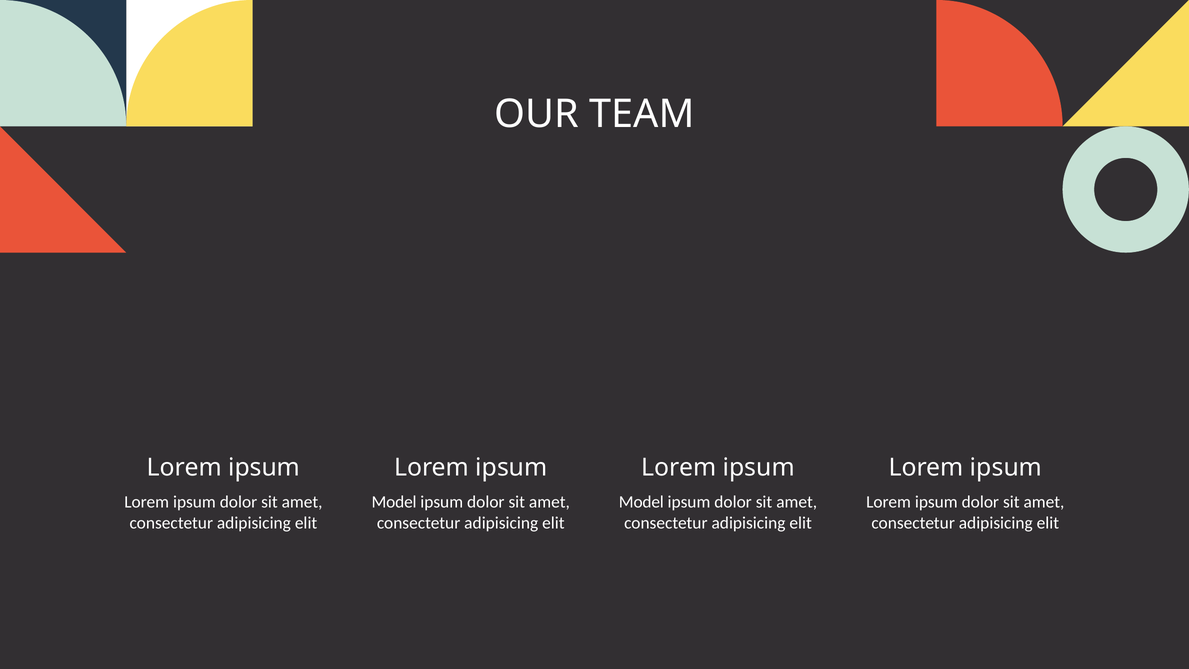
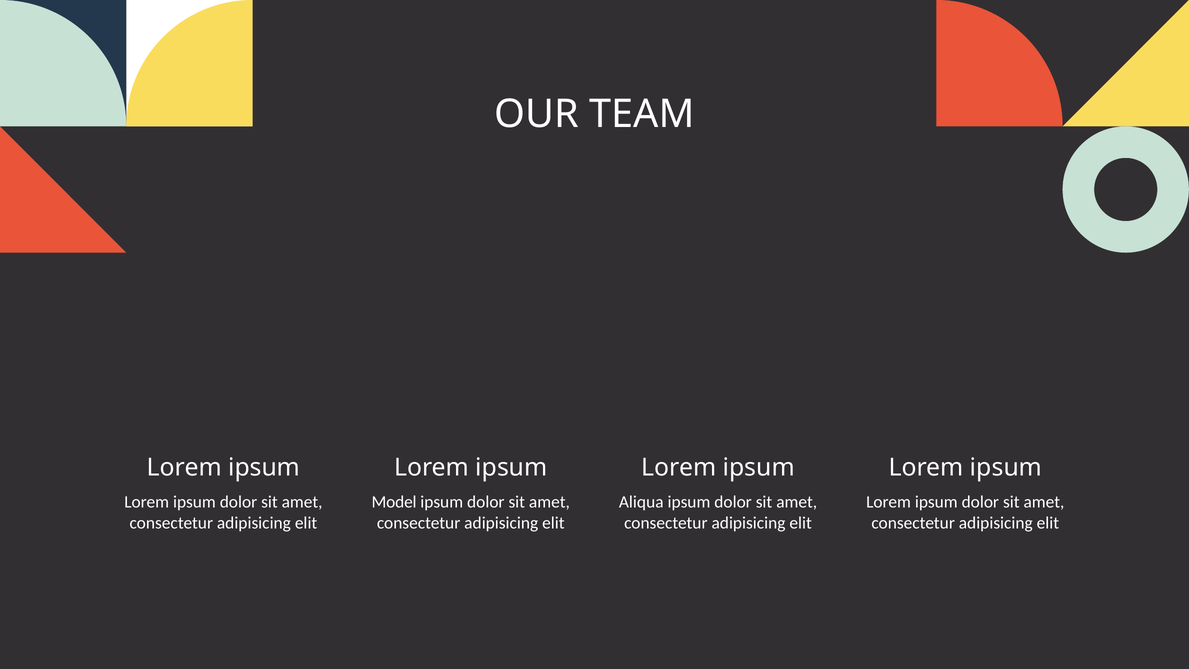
Model: Model -> Aliqua (641, 502)
